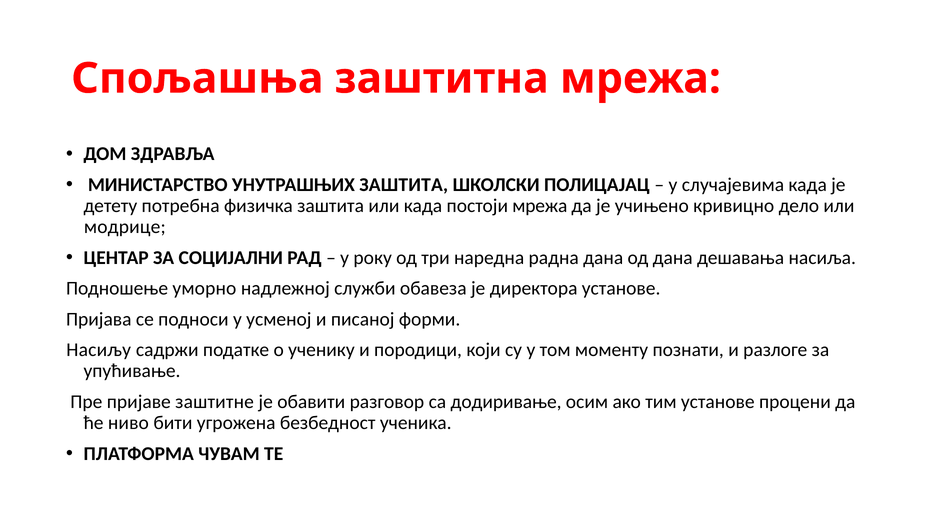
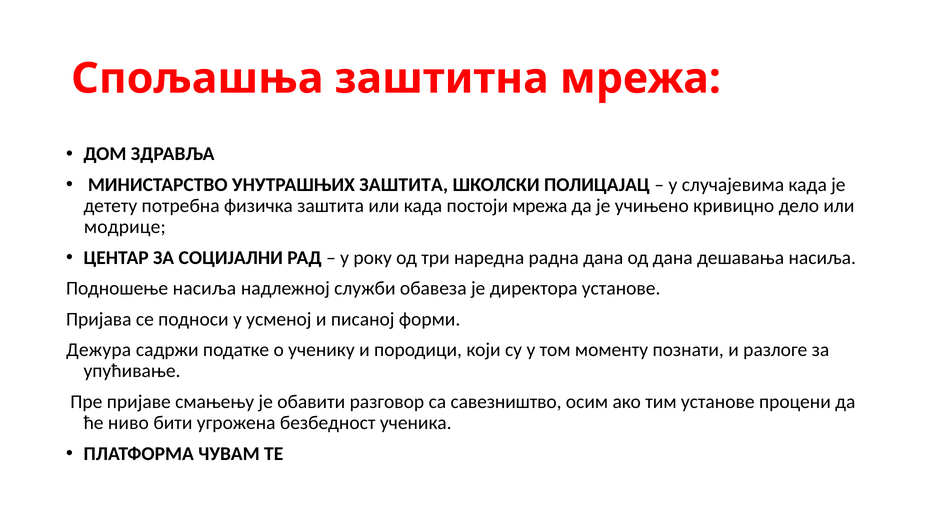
Подношење уморно: уморно -> насиља (204, 288)
Насиљу: Насиљу -> Дежура (99, 350)
заштитне: заштитне -> смањењу (215, 402)
додиривање: додиривање -> савезништво (506, 402)
